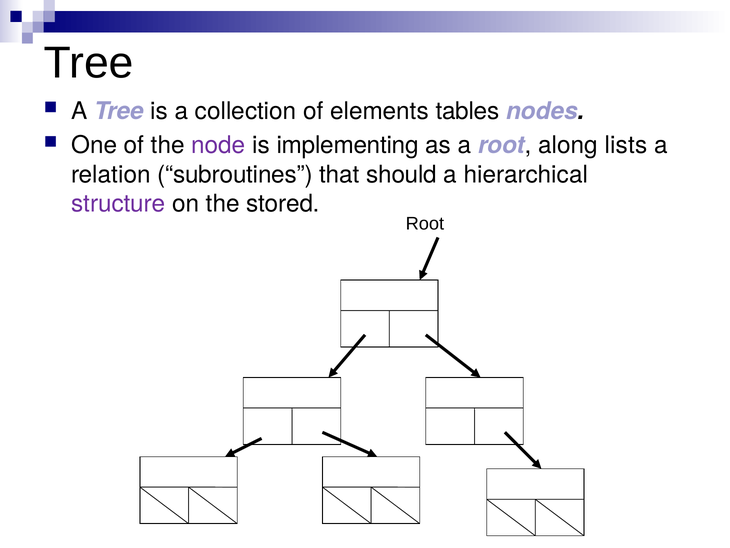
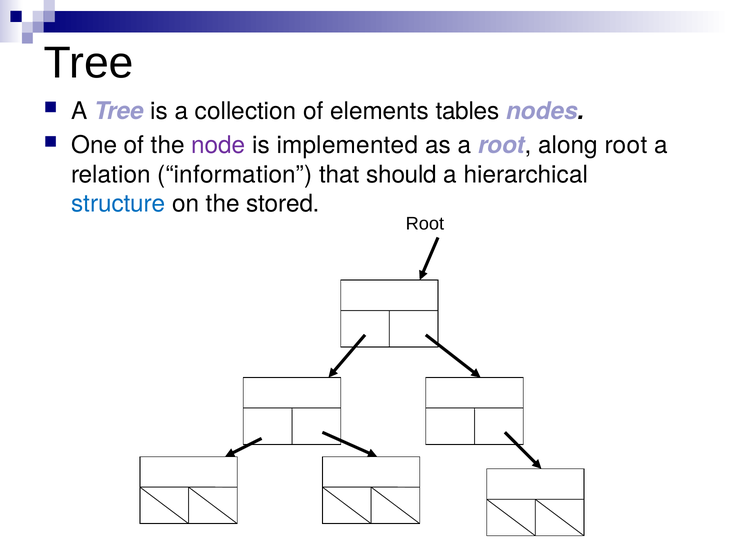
implementing: implementing -> implemented (347, 145)
along lists: lists -> root (626, 145)
subroutines: subroutines -> information (235, 174)
structure colour: purple -> blue (118, 204)
